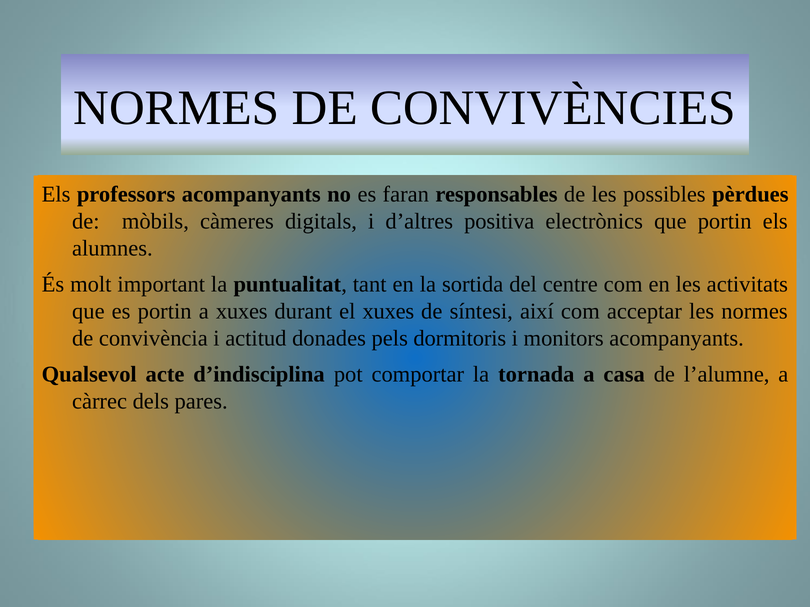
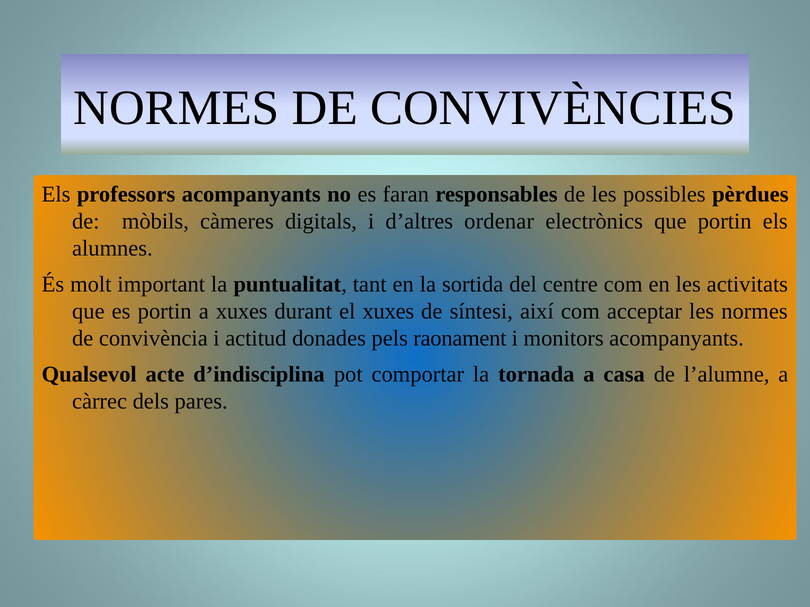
positiva: positiva -> ordenar (499, 222)
dormitoris: dormitoris -> raonament (460, 339)
